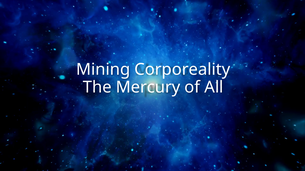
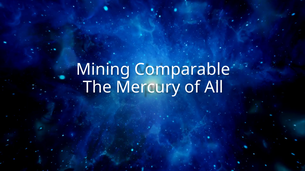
Corporeality: Corporeality -> Comparable (182, 70)
